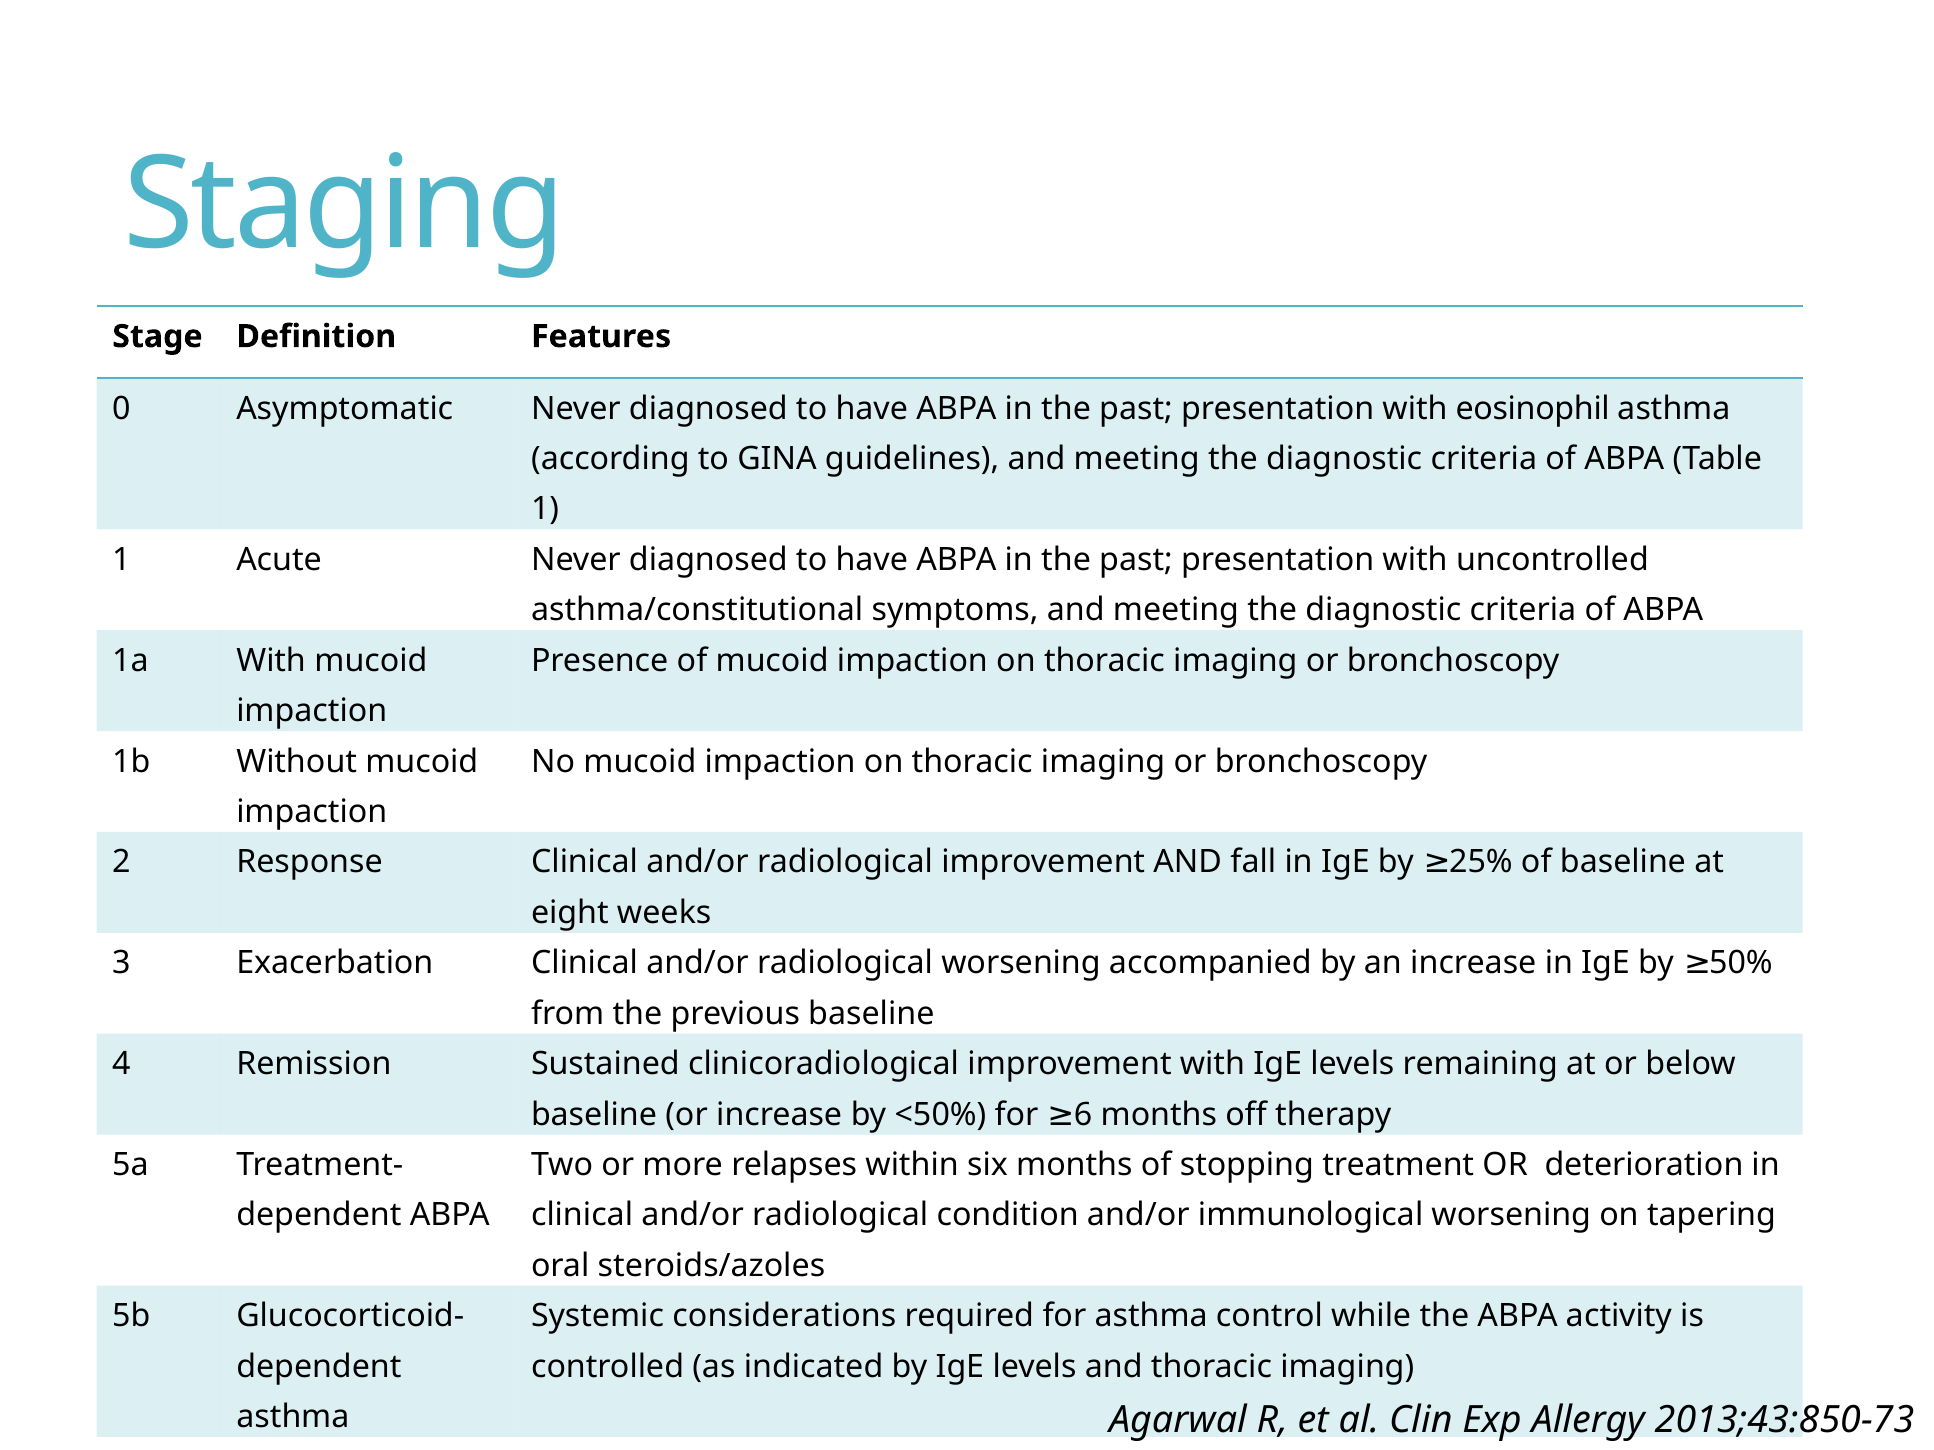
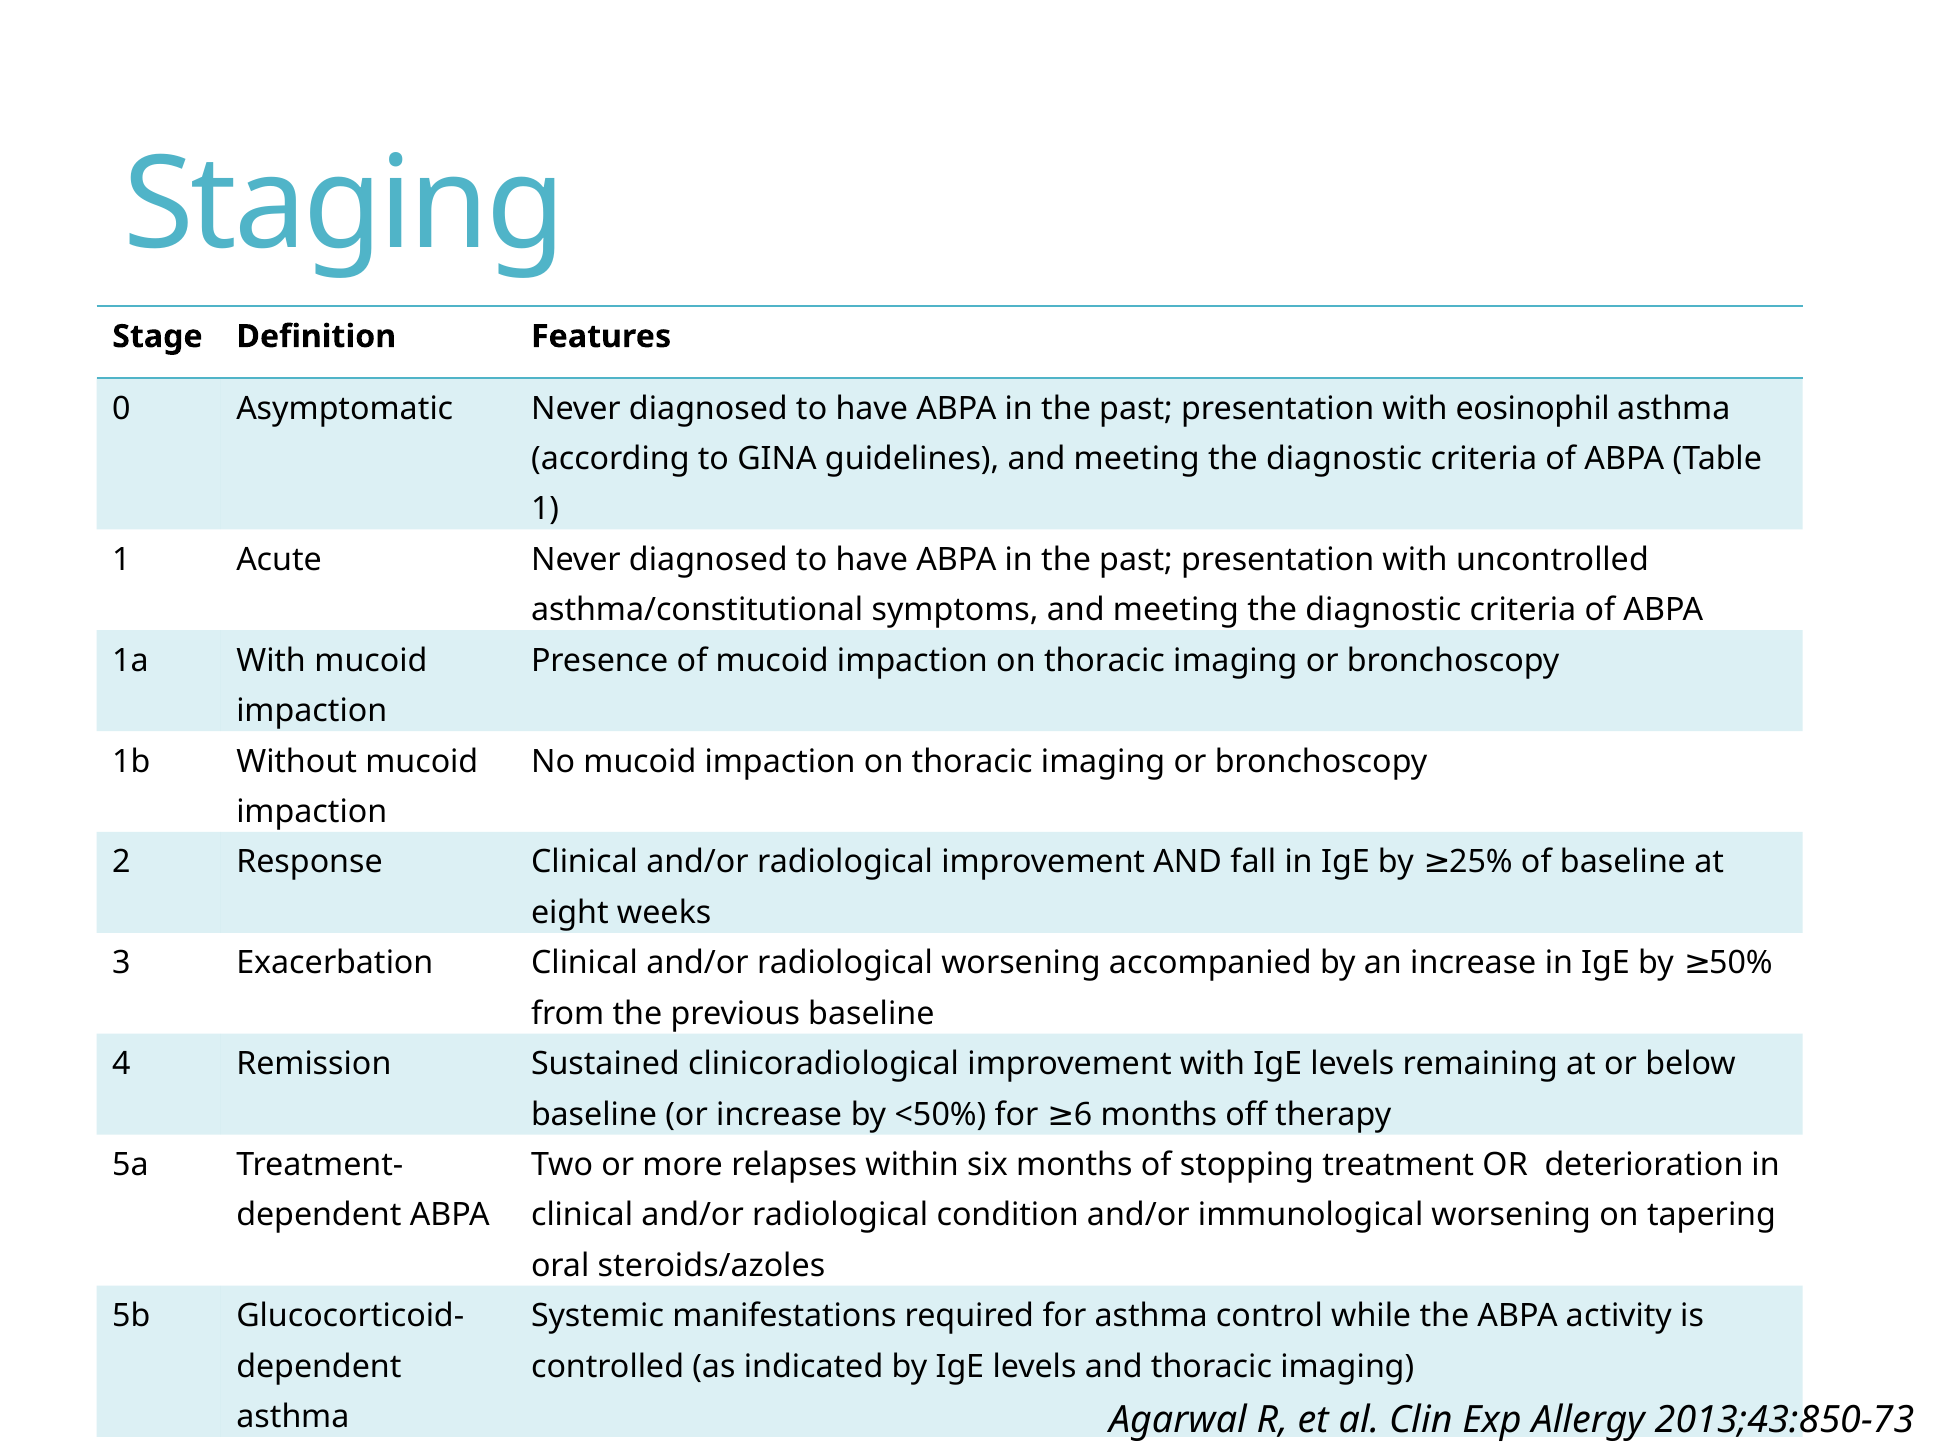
considerations: considerations -> manifestations (784, 1317)
